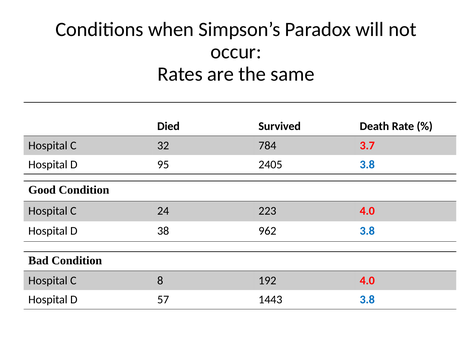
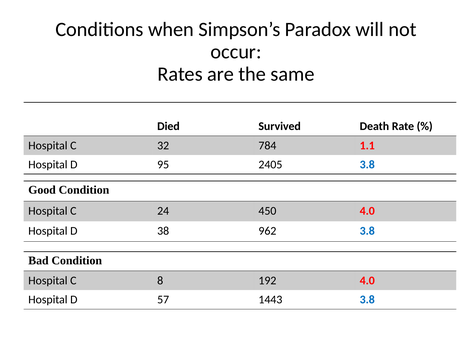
3.7: 3.7 -> 1.1 (367, 146)
223: 223 -> 450 (267, 211)
